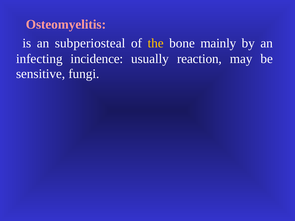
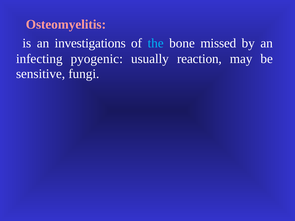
subperiosteal: subperiosteal -> investigations (90, 43)
the colour: yellow -> light blue (156, 43)
mainly: mainly -> missed (218, 43)
incidence: incidence -> pyogenic (97, 59)
